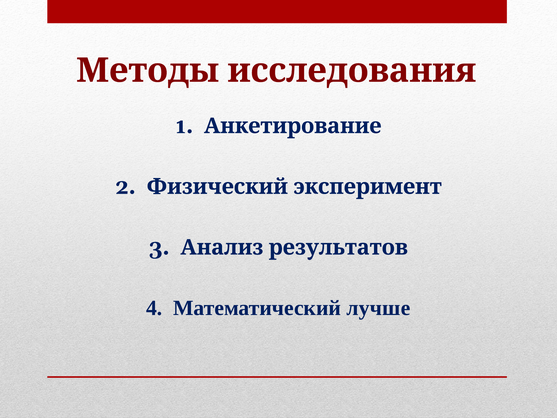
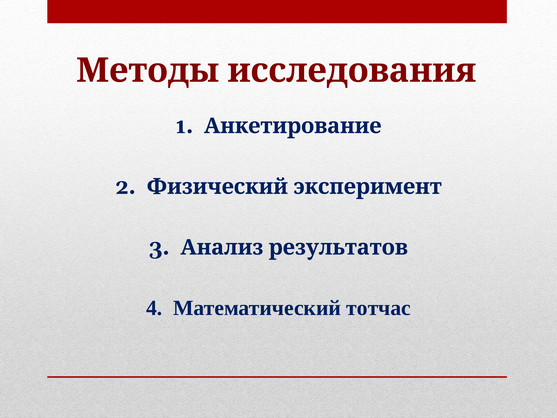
лучше: лучше -> тотчас (379, 308)
